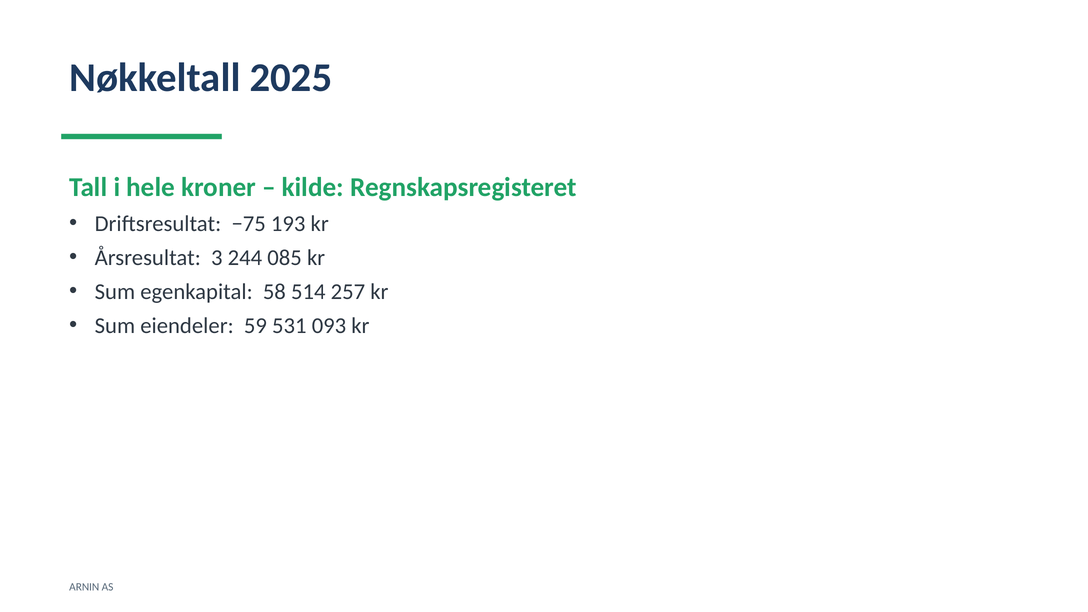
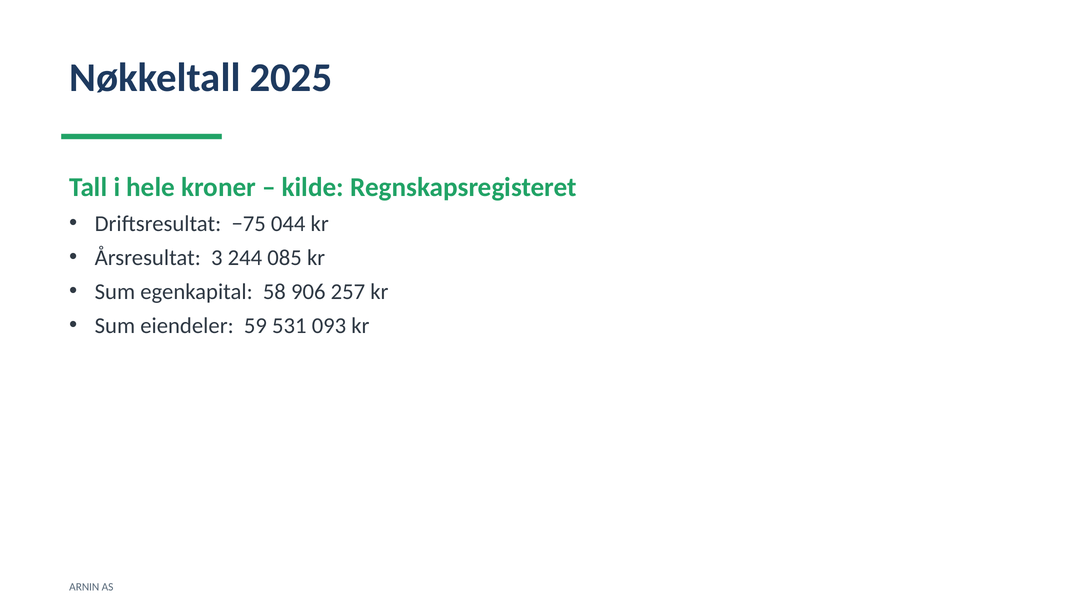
193: 193 -> 044 (288, 224)
514: 514 -> 906 (308, 292)
